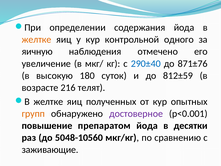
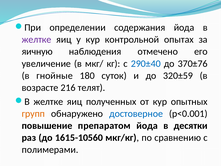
желтке colour: orange -> purple (37, 39)
одного: одного -> опытах (179, 39)
871±76: 871±76 -> 370±76 (193, 63)
высокую: высокую -> гнойные (55, 76)
812±59: 812±59 -> 320±59 (178, 76)
достоверное colour: purple -> blue (136, 113)
5048-10560: 5048-10560 -> 1615-10560 (79, 138)
заживающие: заживающие -> полимерами (50, 150)
